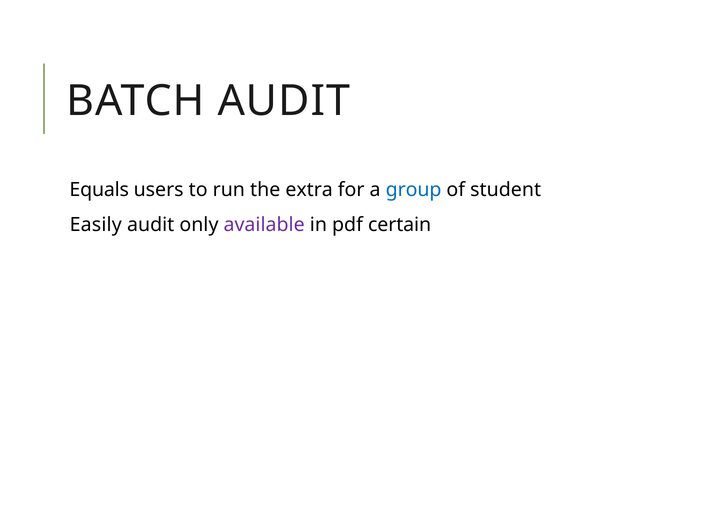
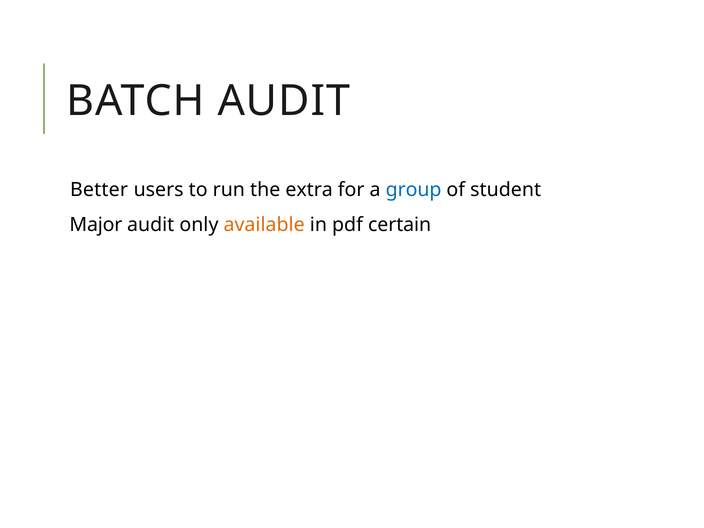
Equals: Equals -> Better (99, 190)
Easily: Easily -> Major (96, 225)
available colour: purple -> orange (264, 225)
